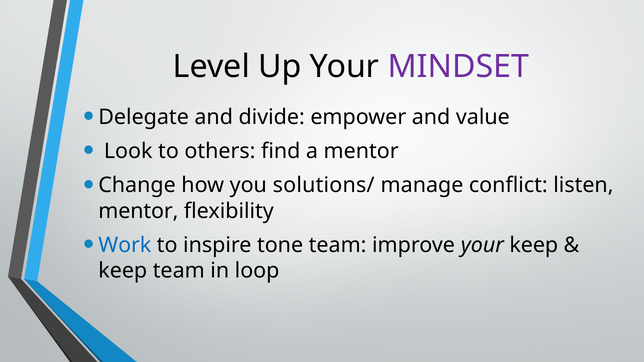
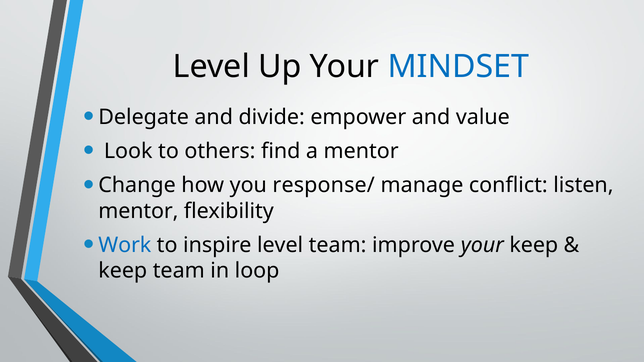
MINDSET colour: purple -> blue (458, 67)
solutions/: solutions/ -> response/ (324, 185)
inspire tone: tone -> level (280, 245)
